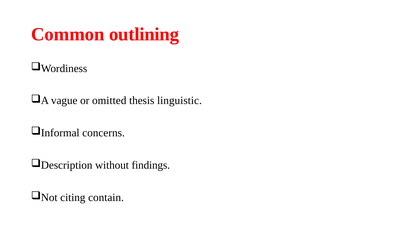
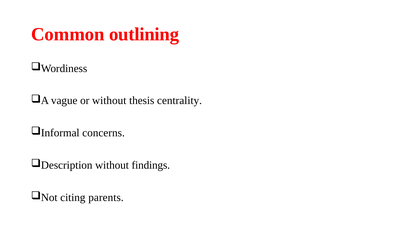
or omitted: omitted -> without (109, 101)
linguistic: linguistic -> centrality (180, 101)
contain: contain -> parents (106, 197)
